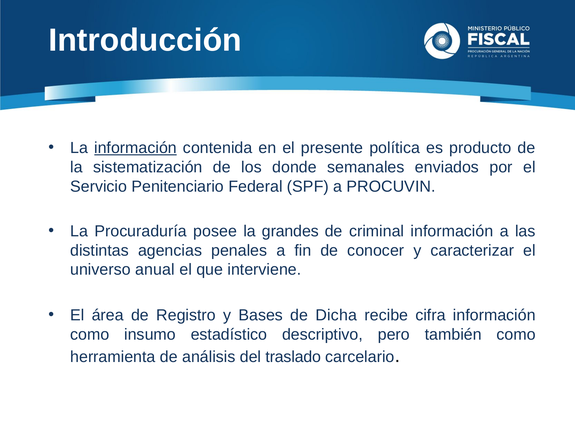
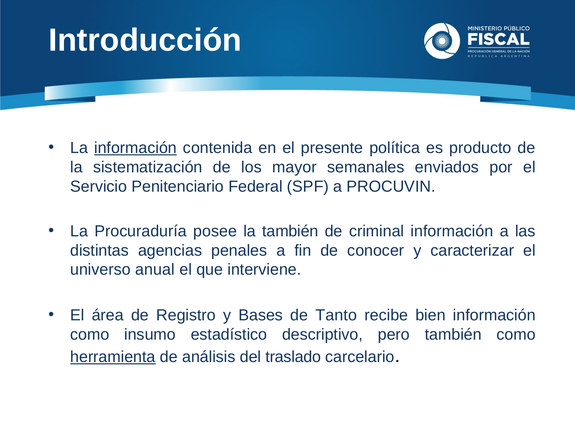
donde: donde -> mayor (294, 167)
la grandes: grandes -> también (290, 231)
Dicha: Dicha -> Tanto (336, 315)
cifra: cifra -> bien (431, 315)
herramienta underline: none -> present (113, 356)
